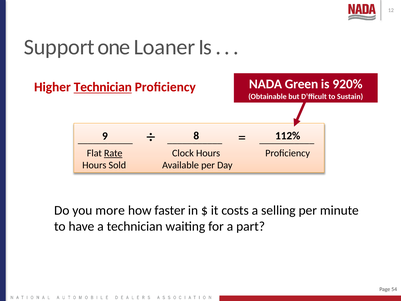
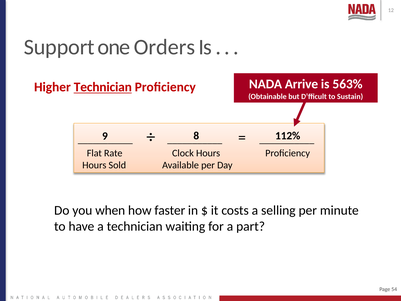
Loaner: Loaner -> Orders (164, 47)
Green: Green -> Arrive (301, 84)
920%: 920% -> 563% (348, 84)
Rate underline: present -> none (113, 153)
more: more -> when (110, 210)
